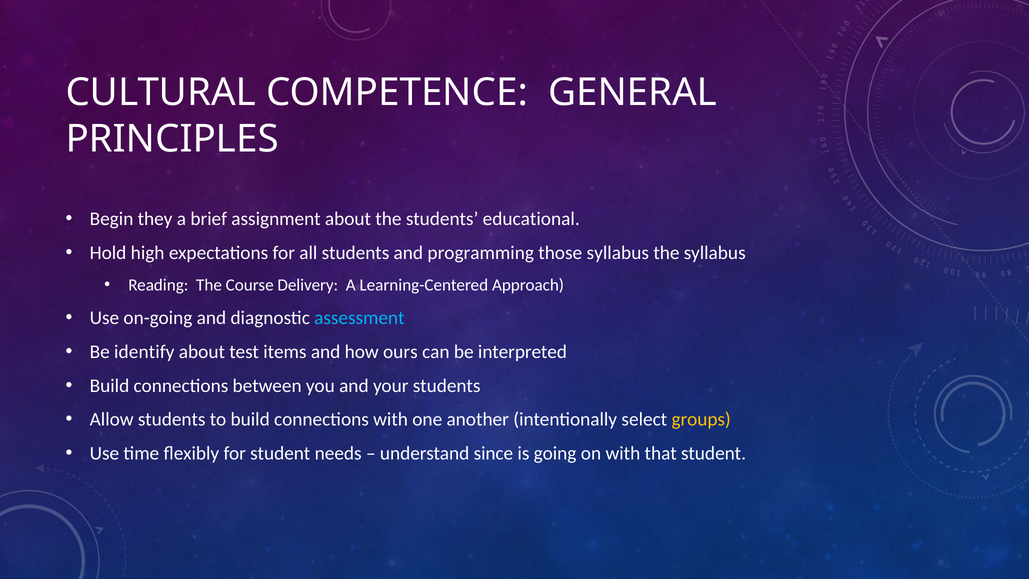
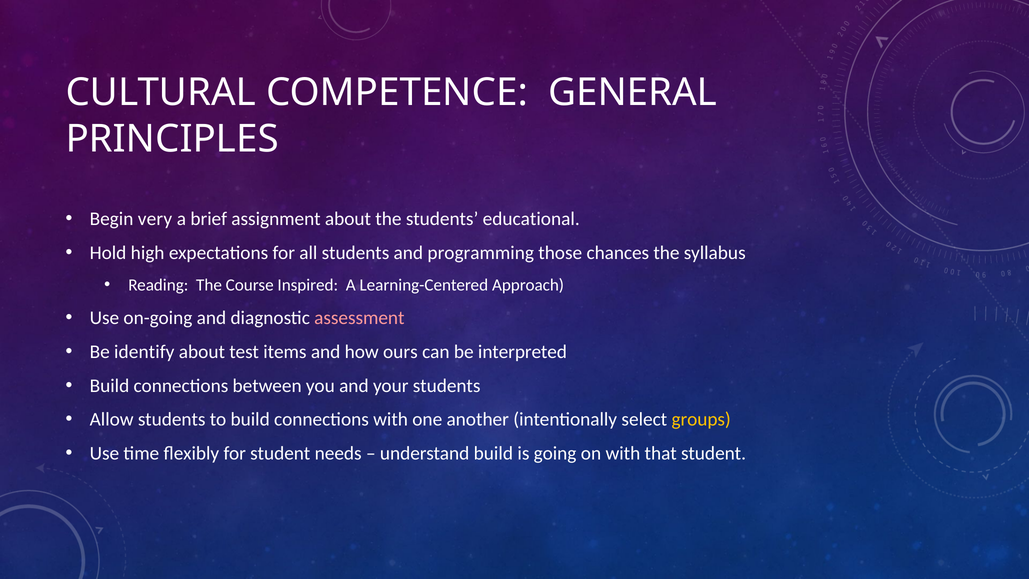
they: they -> very (155, 219)
those syllabus: syllabus -> chances (618, 253)
Delivery: Delivery -> Inspired (308, 285)
assessment colour: light blue -> pink (359, 318)
understand since: since -> build (493, 453)
